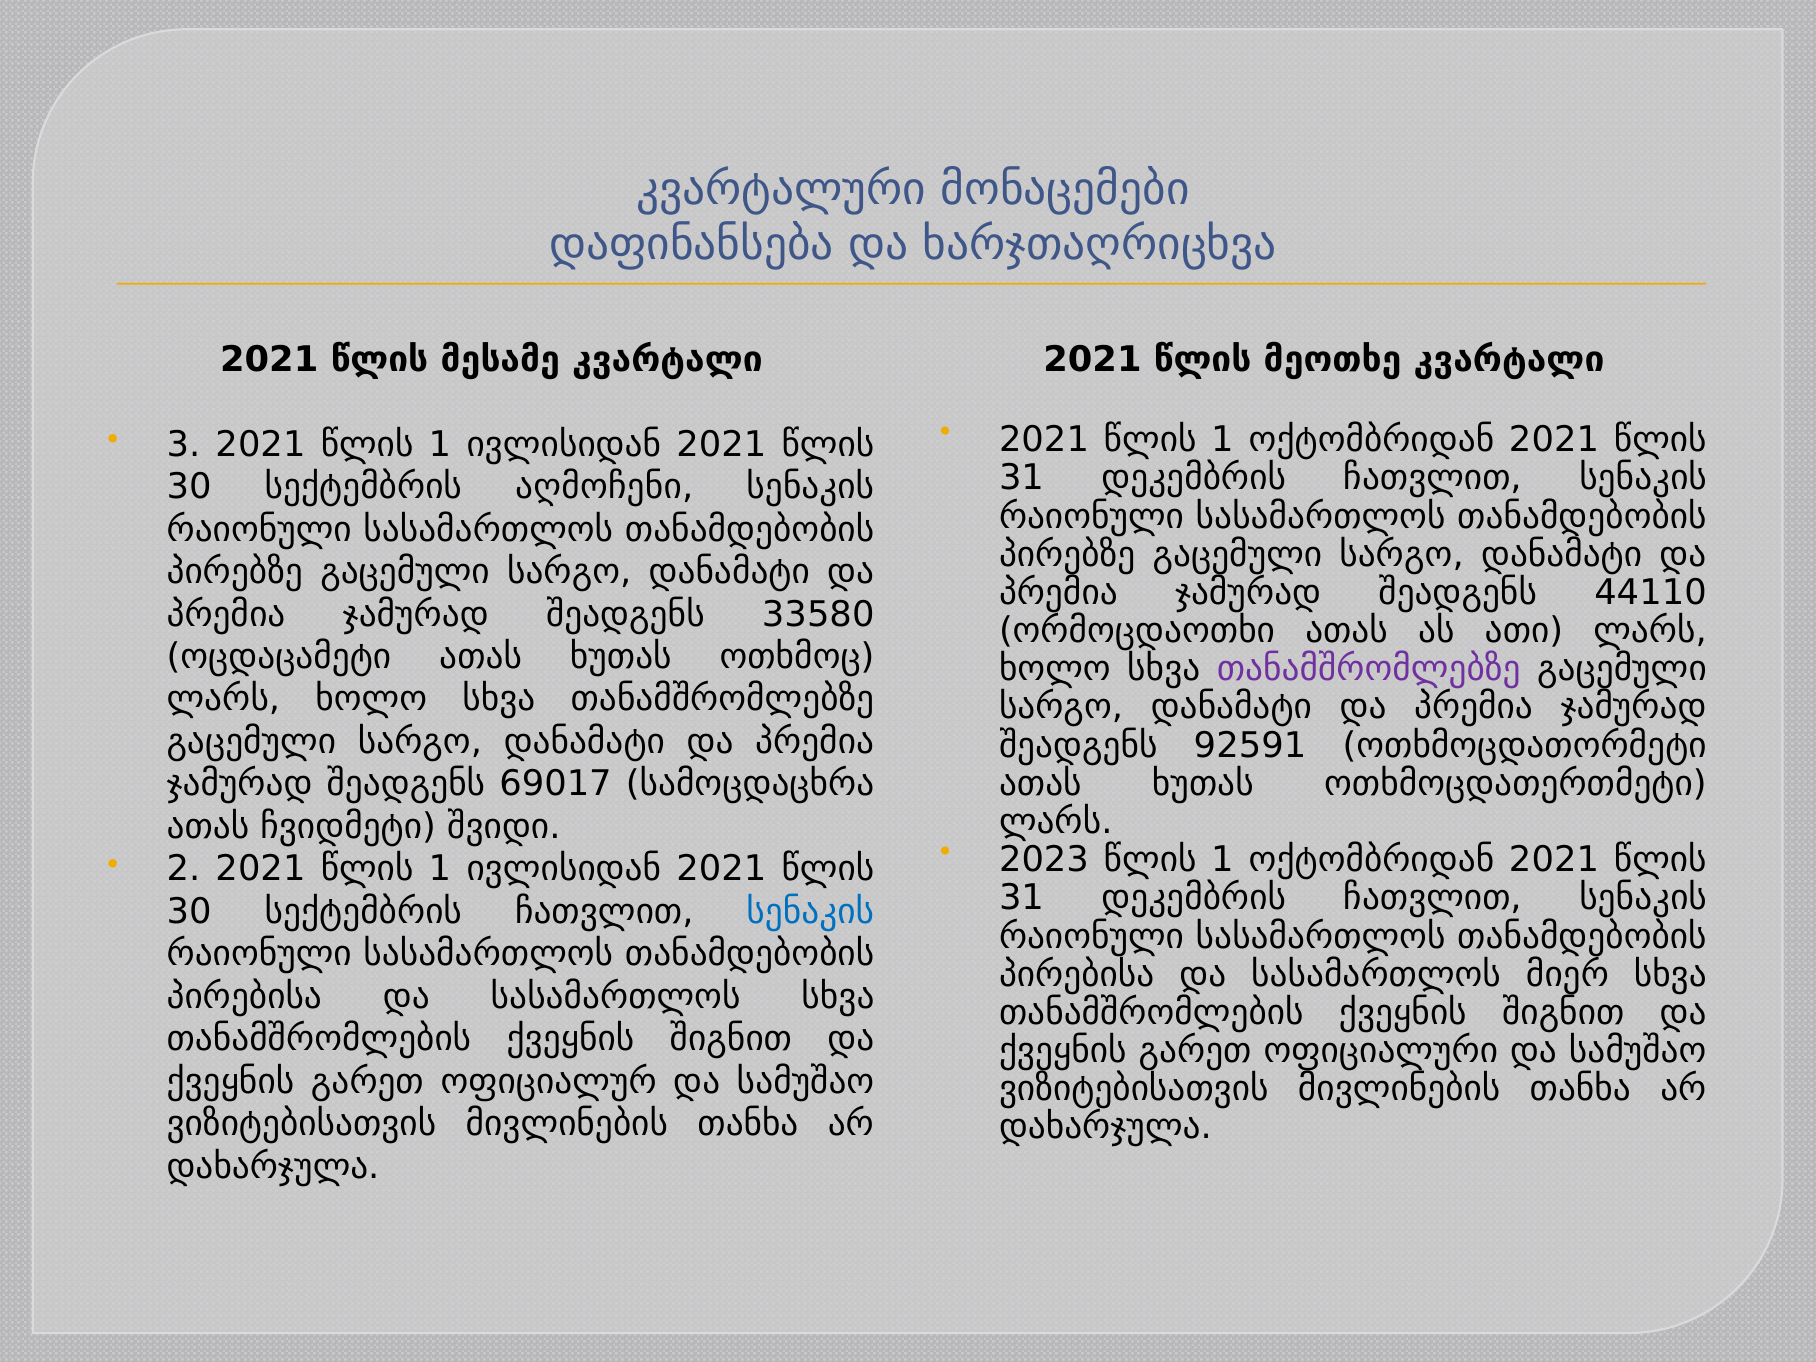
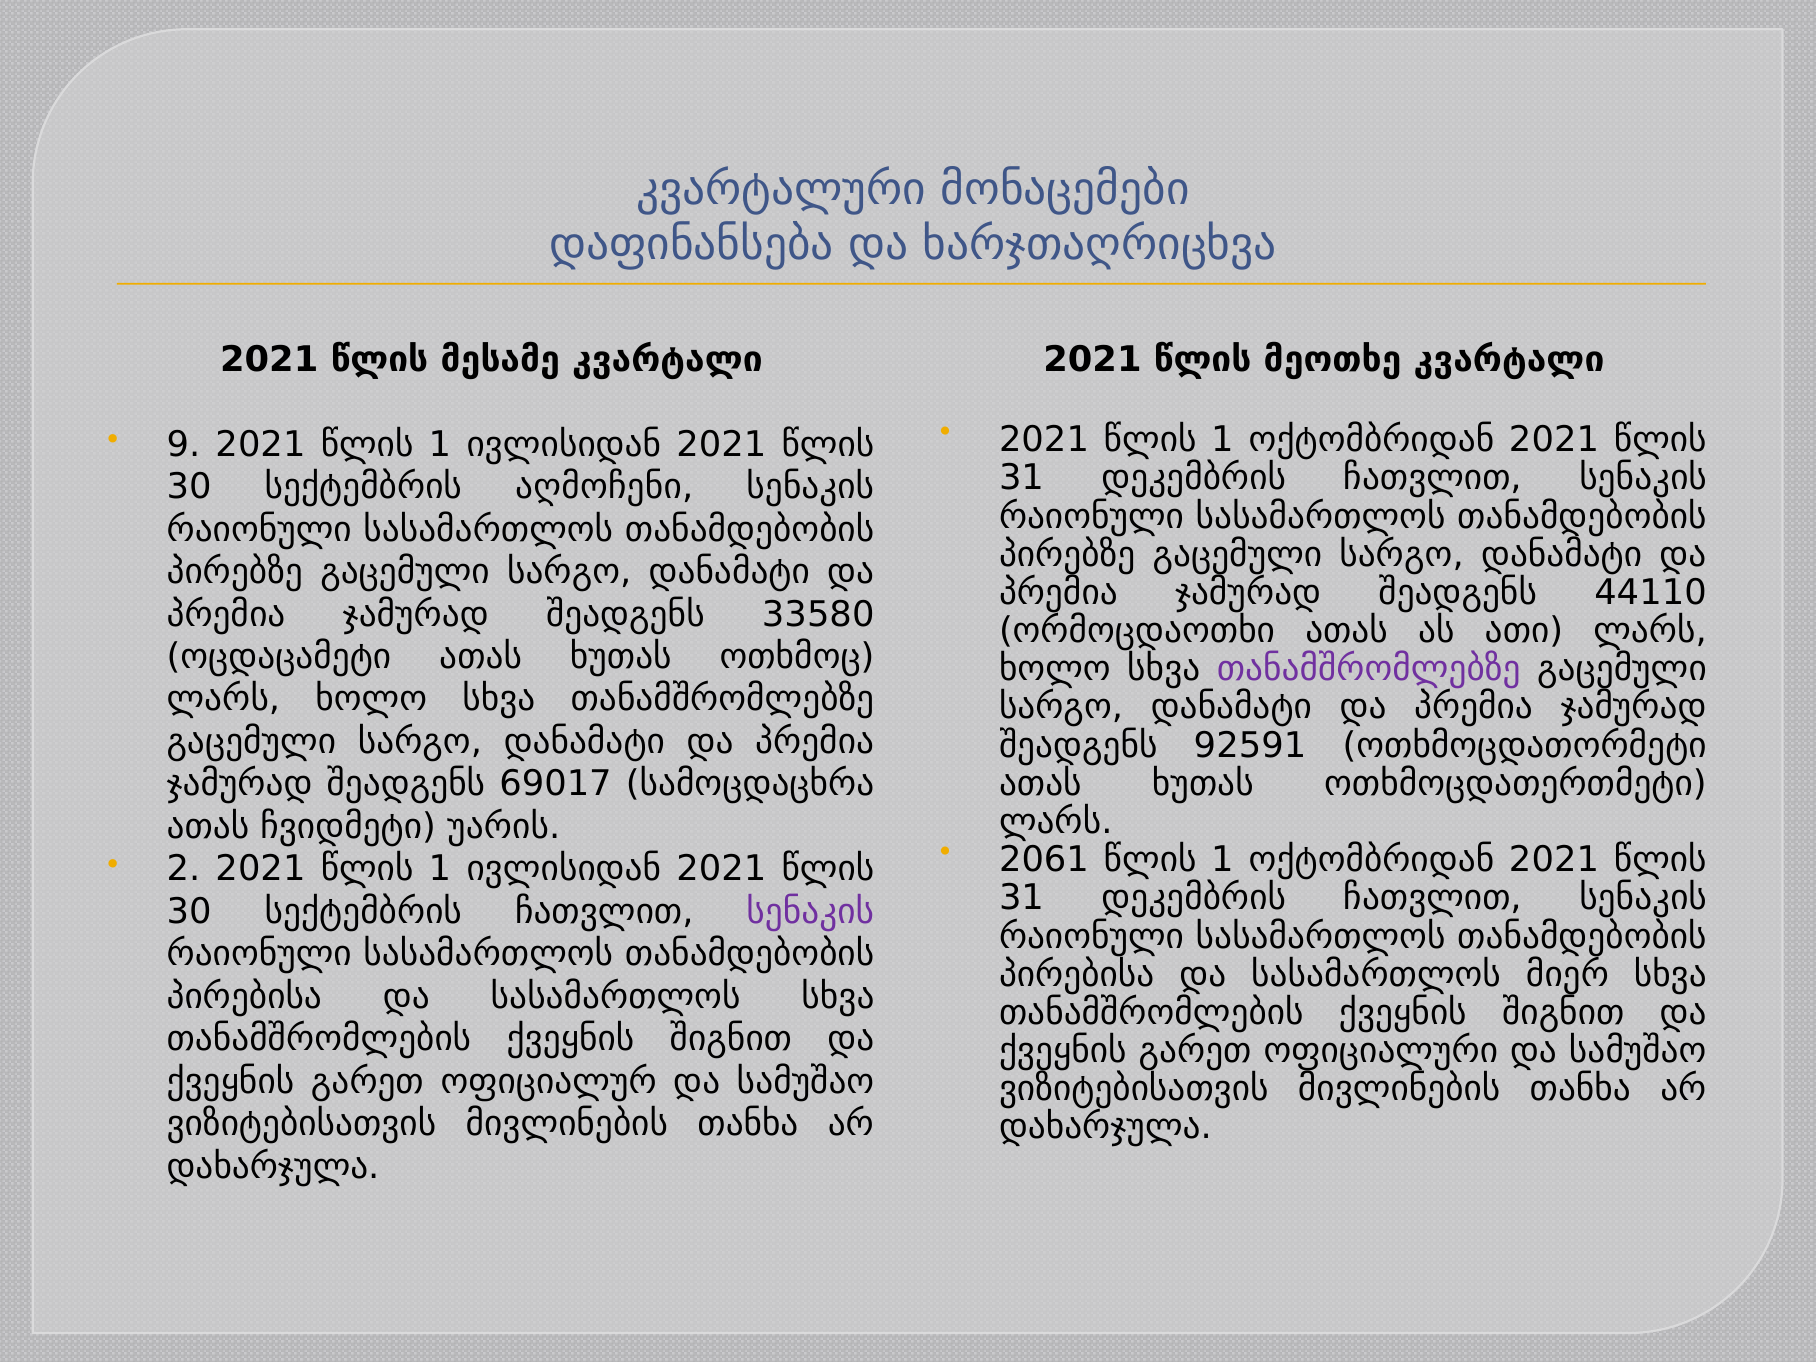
3: 3 -> 9 (183, 444)
შვიდი: შვიდი -> უარის (504, 827)
2023: 2023 -> 2061 (1044, 860)
სენაკის colour: blue -> purple (810, 912)
